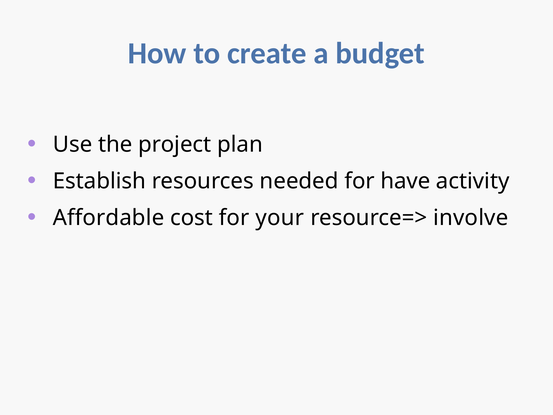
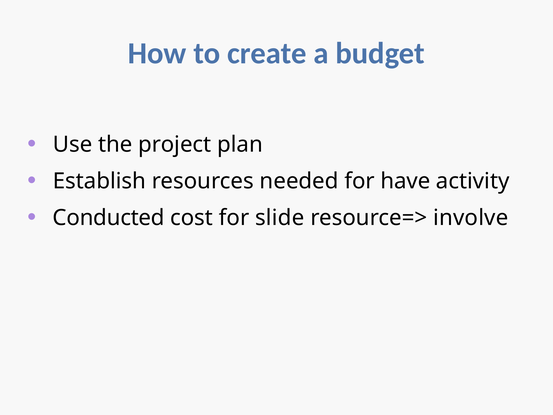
Affordable: Affordable -> Conducted (109, 218)
your: your -> slide (280, 218)
